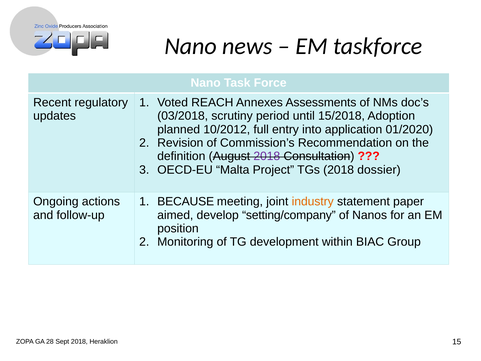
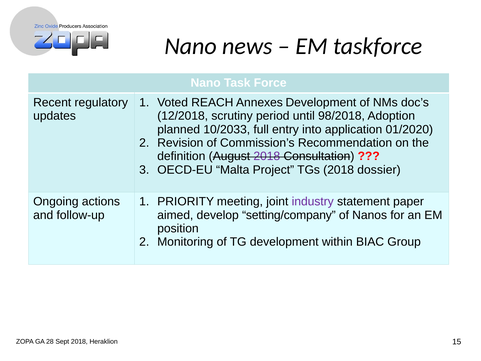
Annexes Assessments: Assessments -> Development (321, 102)
03/2018: 03/2018 -> 12/2018 (183, 116)
15/2018: 15/2018 -> 98/2018 (342, 116)
10/2012: 10/2012 -> 10/2033 (227, 129)
BECAUSE: BECAUSE -> PRIORITY (186, 201)
industry colour: orange -> purple (313, 201)
